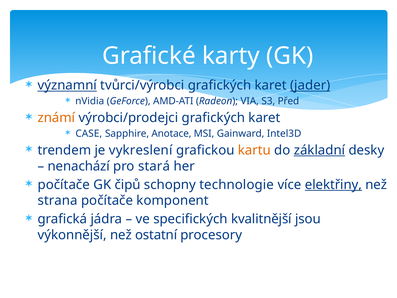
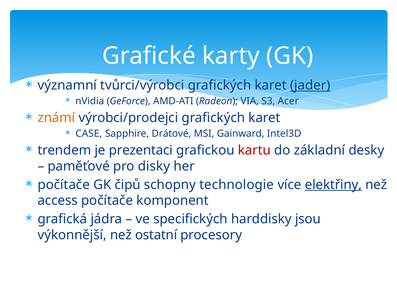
významní underline: present -> none (67, 85)
Před: Před -> Acer (288, 101)
Anotace: Anotace -> Drátové (171, 133)
vykreslení: vykreslení -> prezentaci (141, 150)
kartu colour: orange -> red (254, 150)
základní underline: present -> none (319, 150)
nenachází: nenachází -> paměťové (79, 166)
stará: stará -> disky (154, 166)
strana: strana -> access (58, 200)
kvalitnější: kvalitnější -> harddisky (261, 219)
